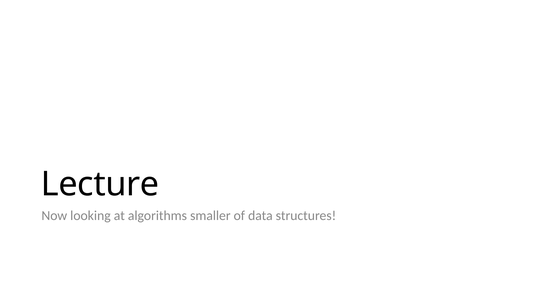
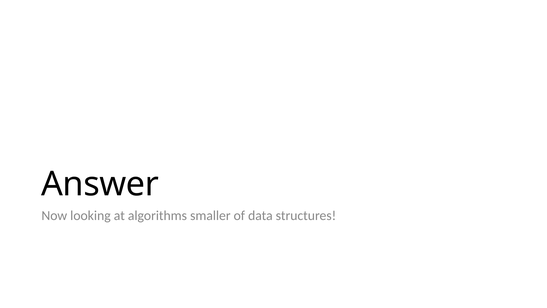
Lecture: Lecture -> Answer (100, 184)
